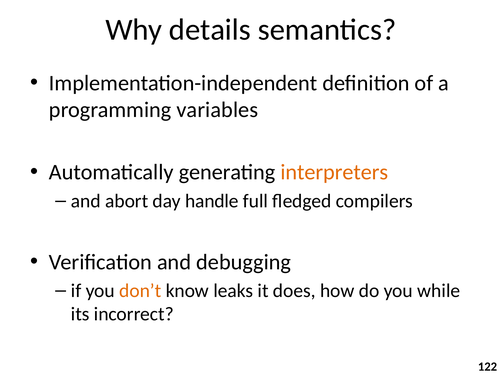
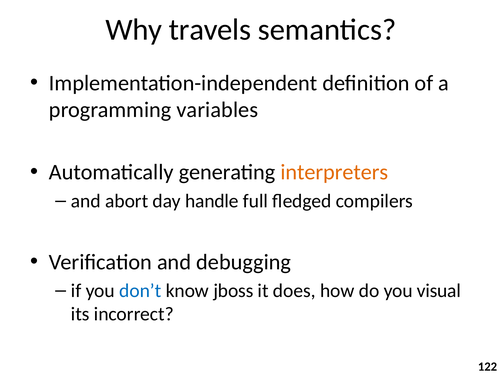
details: details -> travels (210, 30)
don’t colour: orange -> blue (140, 291)
leaks: leaks -> jboss (233, 291)
while: while -> visual (439, 291)
